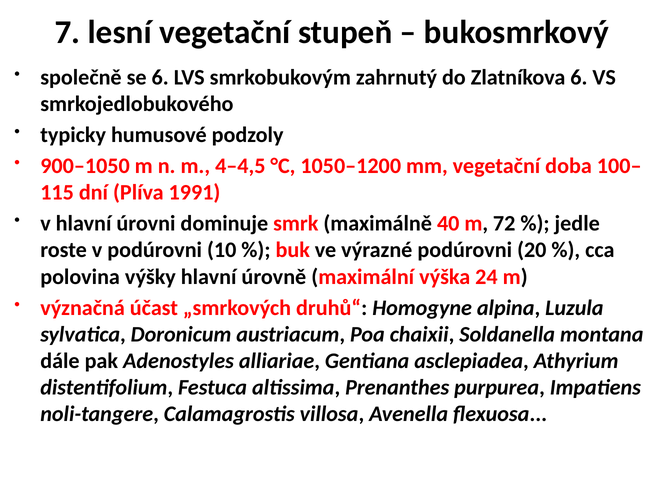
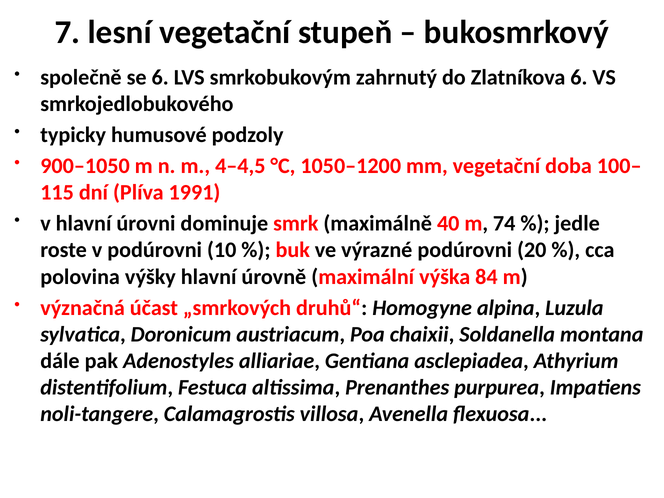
72: 72 -> 74 (504, 224)
24: 24 -> 84 (486, 277)
